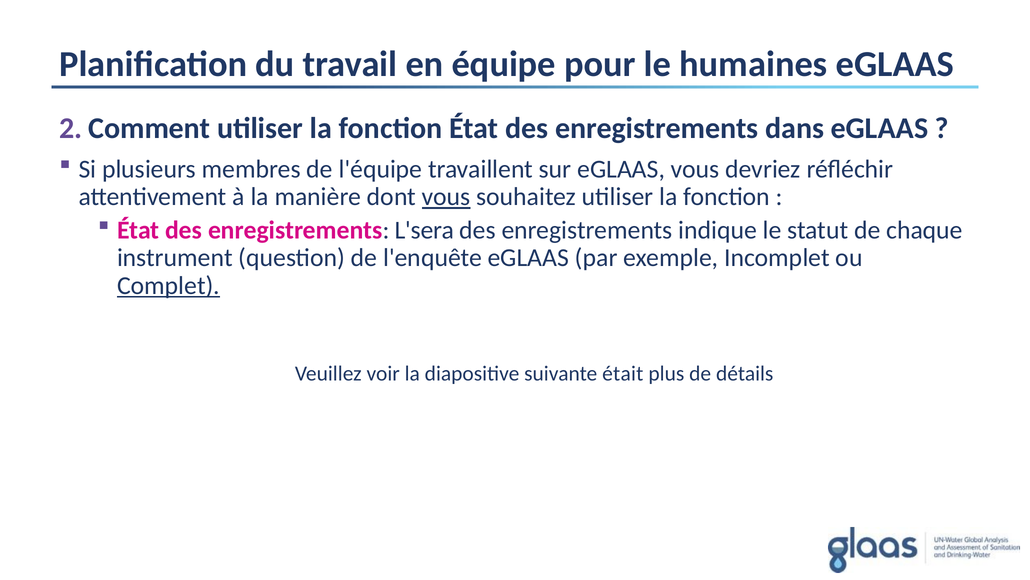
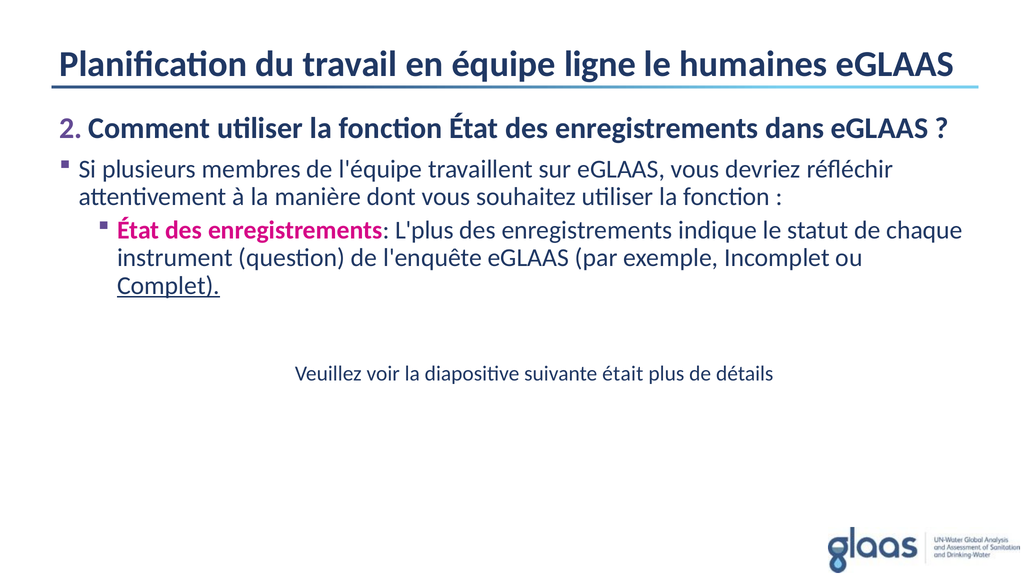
pour: pour -> ligne (600, 64)
vous underline: present -> none (446, 197)
L'sera: L'sera -> L'plus (424, 230)
